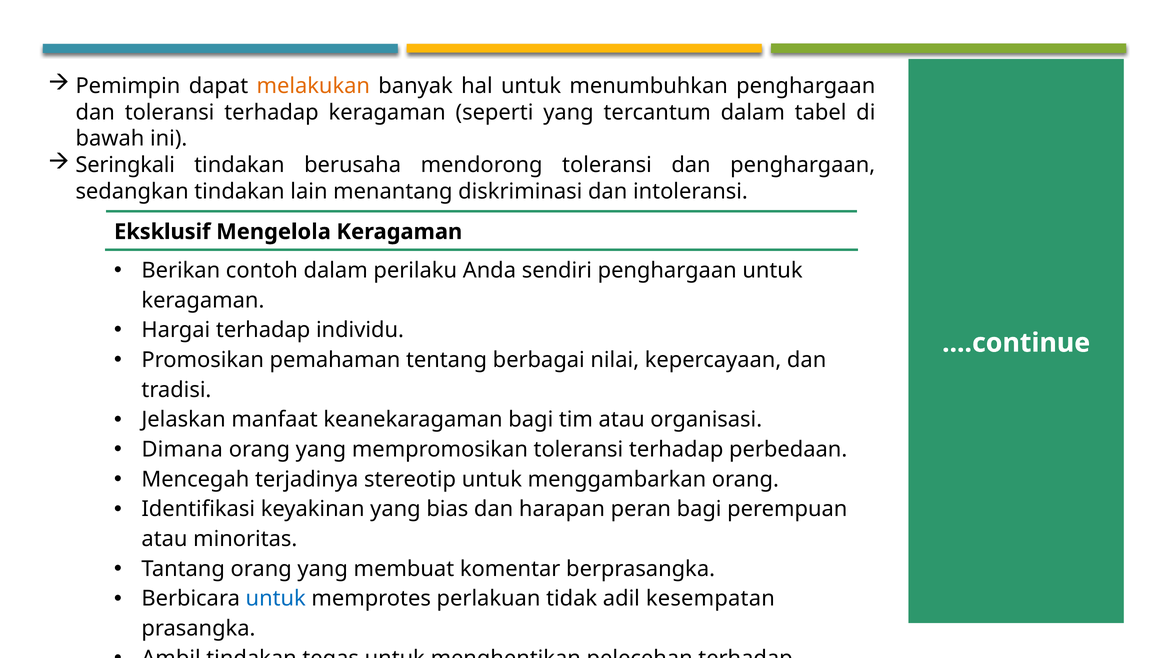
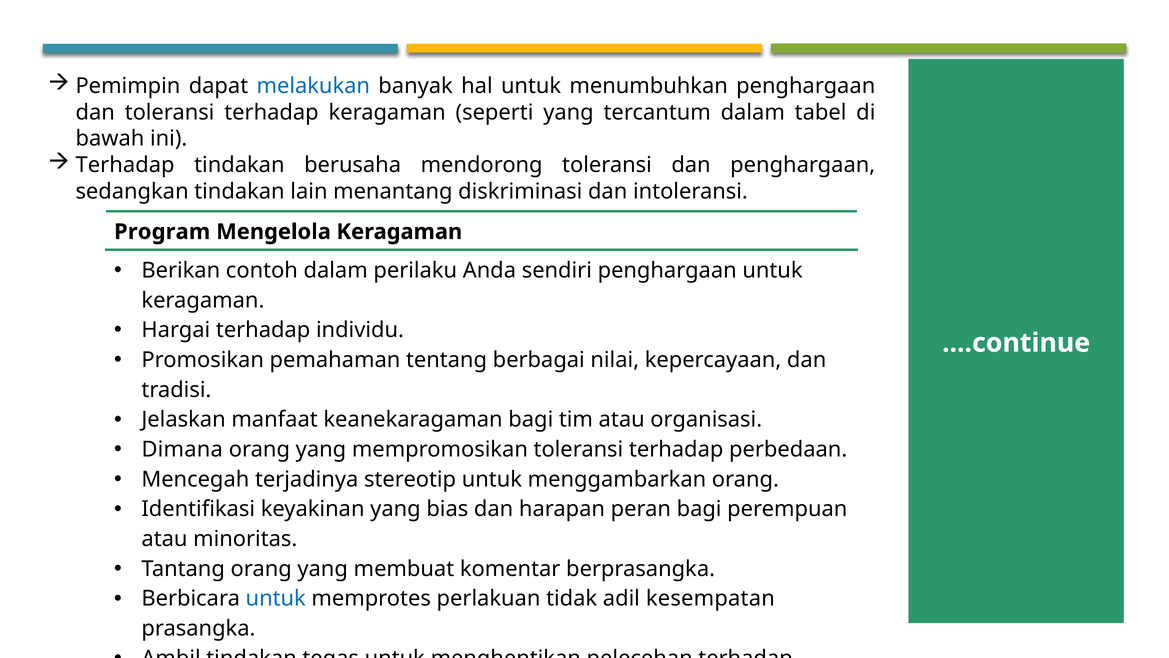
melakukan colour: orange -> blue (313, 86)
Seringkali: Seringkali -> Terhadap (125, 165)
Eksklusif: Eksklusif -> Program (162, 232)
